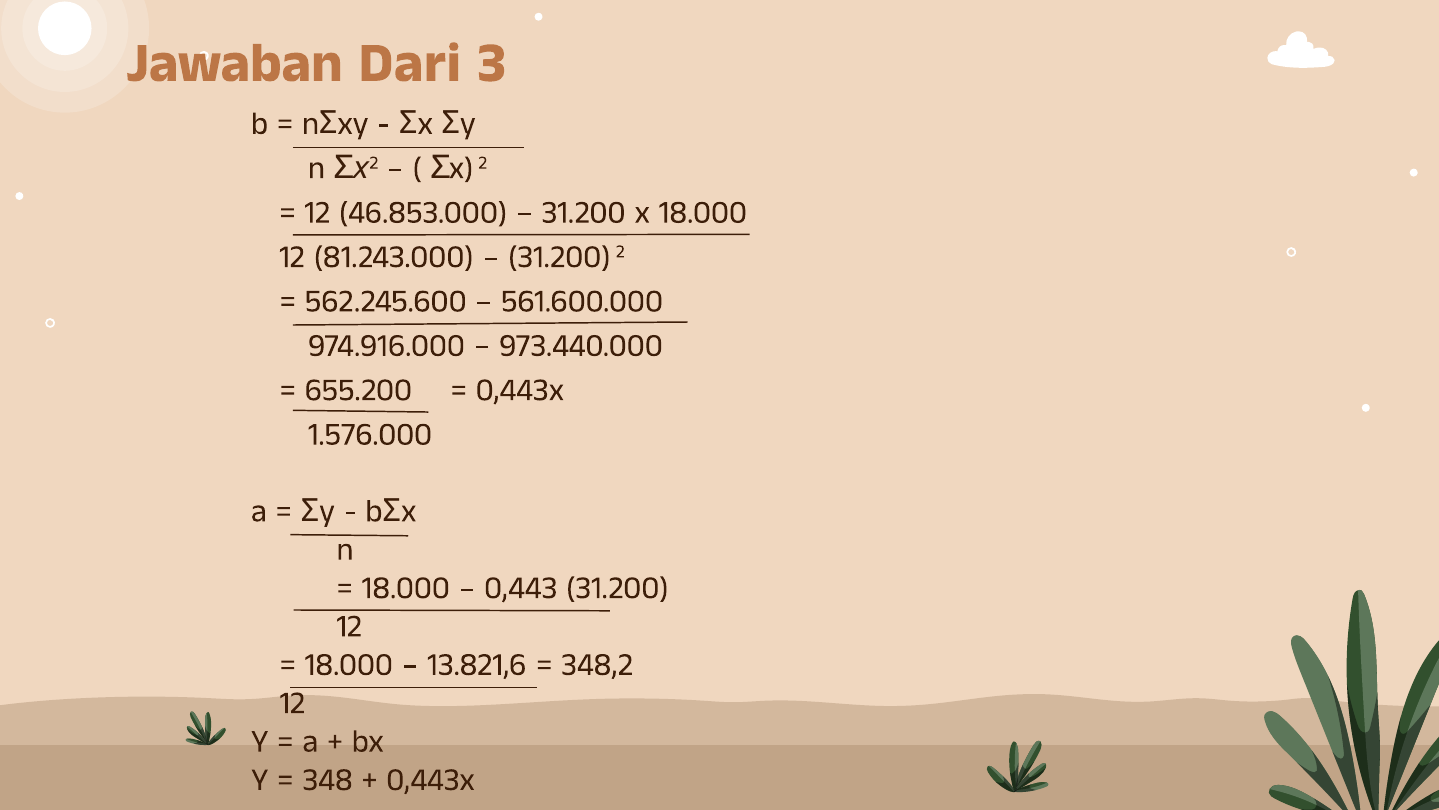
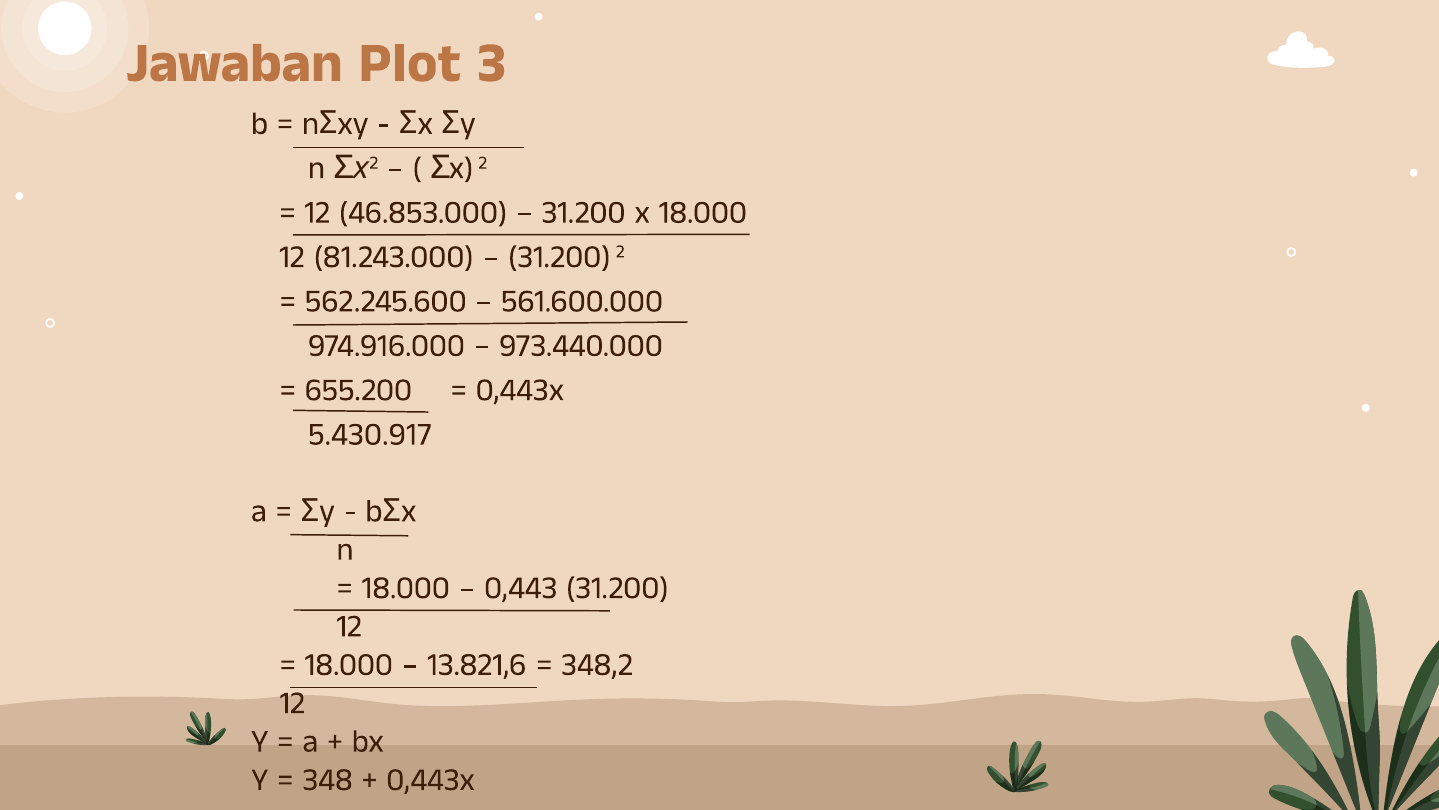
Dari: Dari -> Plot (410, 62)
1.576.000: 1.576.000 -> 5.430.917 (370, 434)
